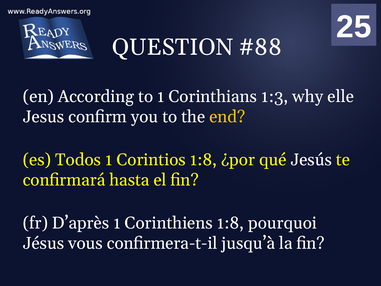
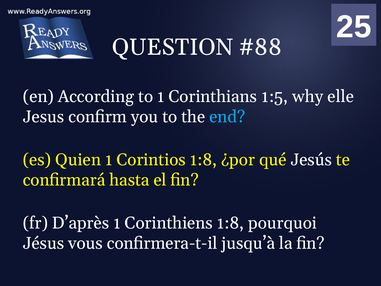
1:3: 1:3 -> 1:5 (275, 96)
end colour: yellow -> light blue (227, 117)
Todos: Todos -> Quien (78, 160)
